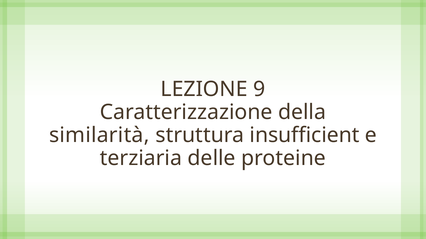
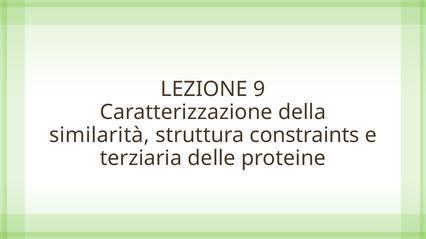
insufficient: insufficient -> constraints (305, 135)
